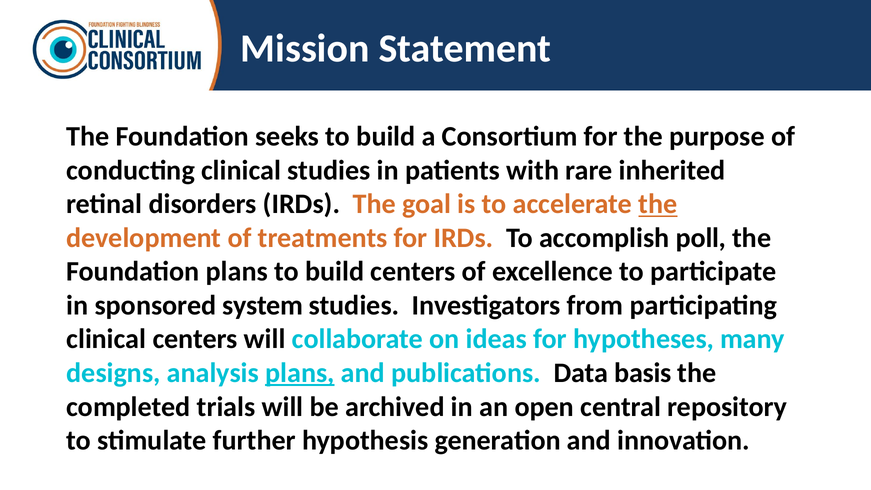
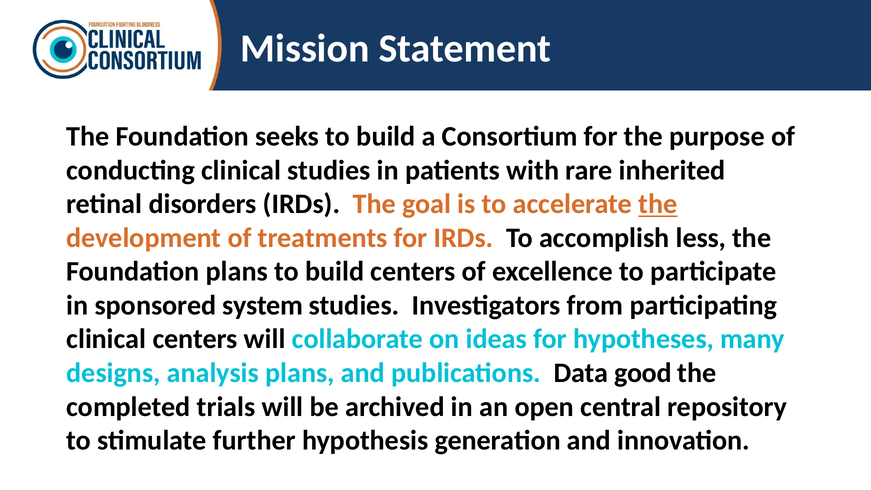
poll: poll -> less (701, 238)
plans underline: present -> none (300, 373)
basis: basis -> good (643, 373)
